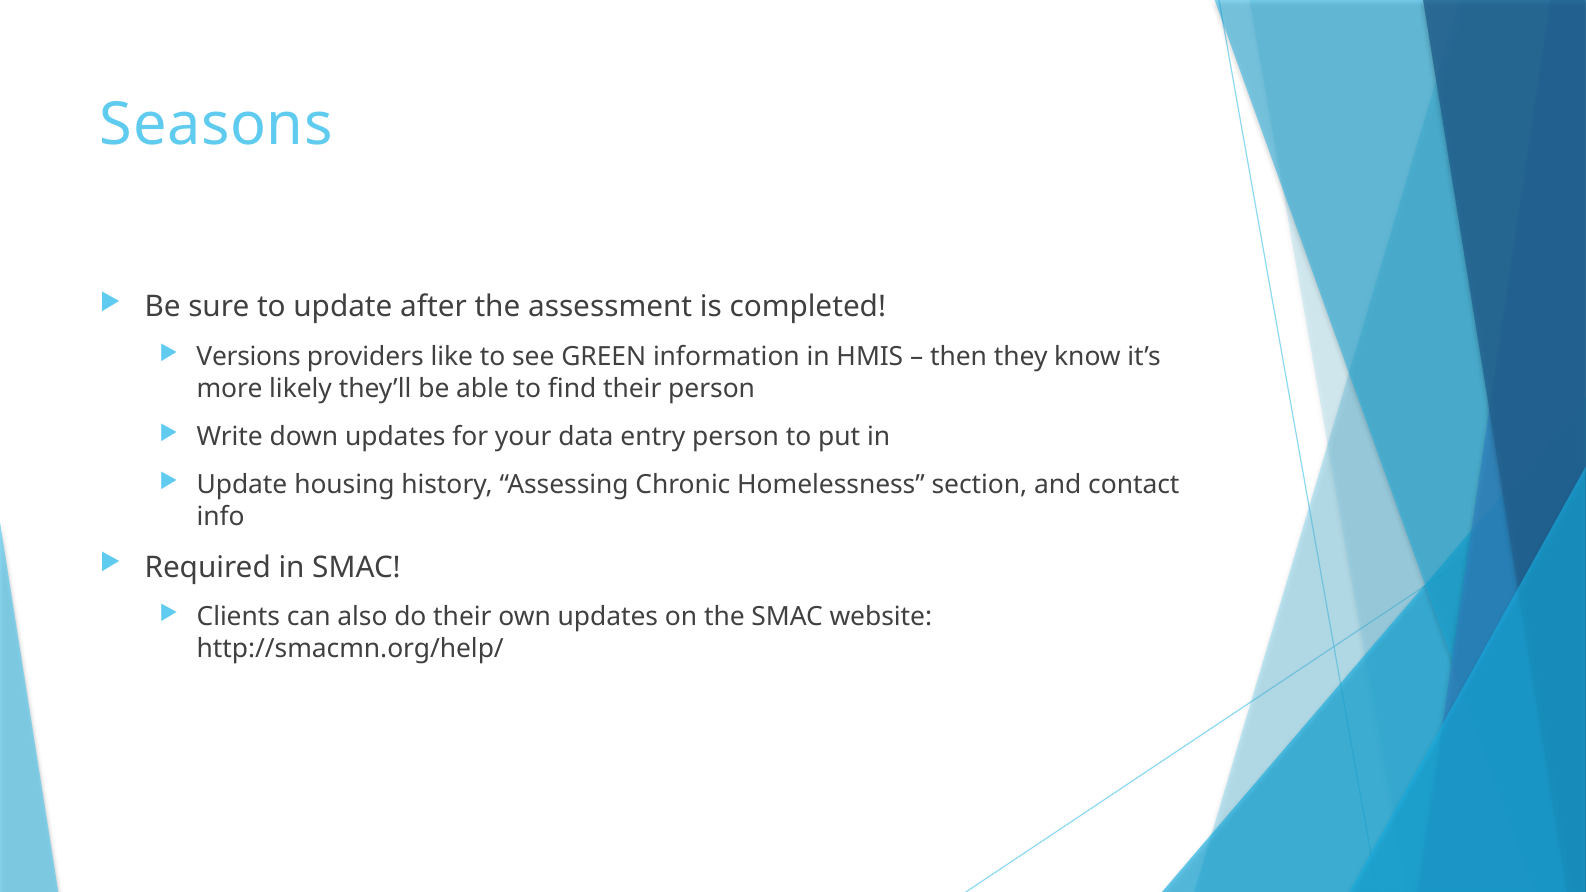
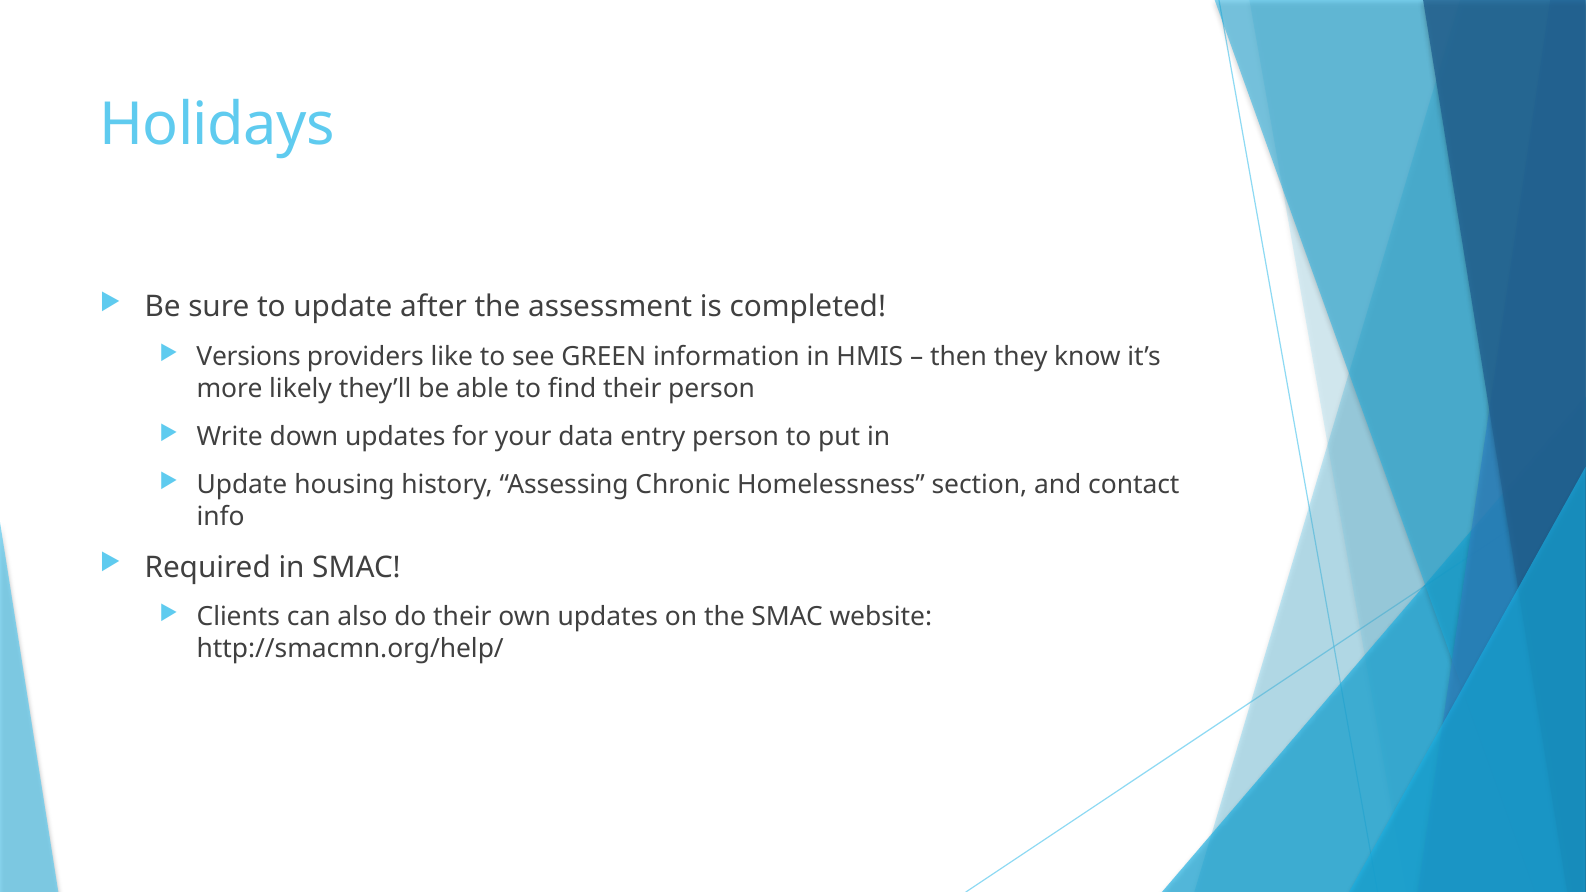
Seasons: Seasons -> Holidays (217, 125)
